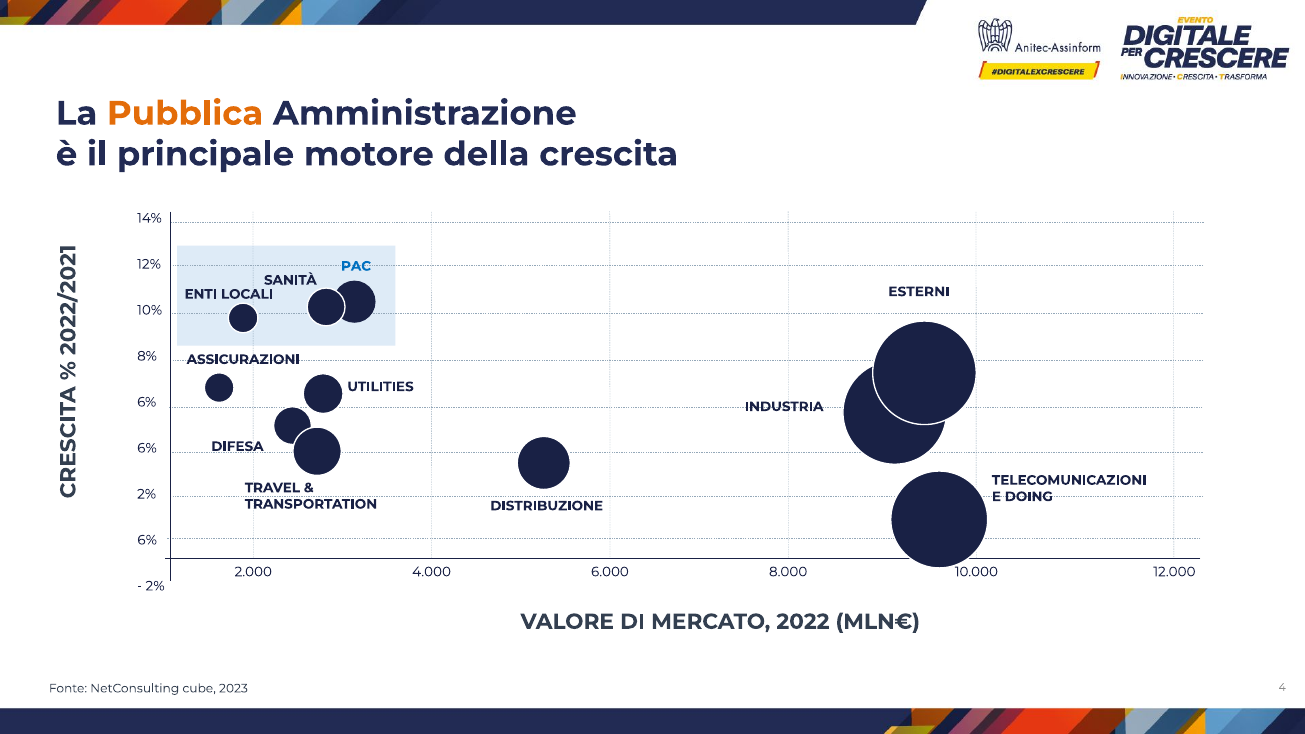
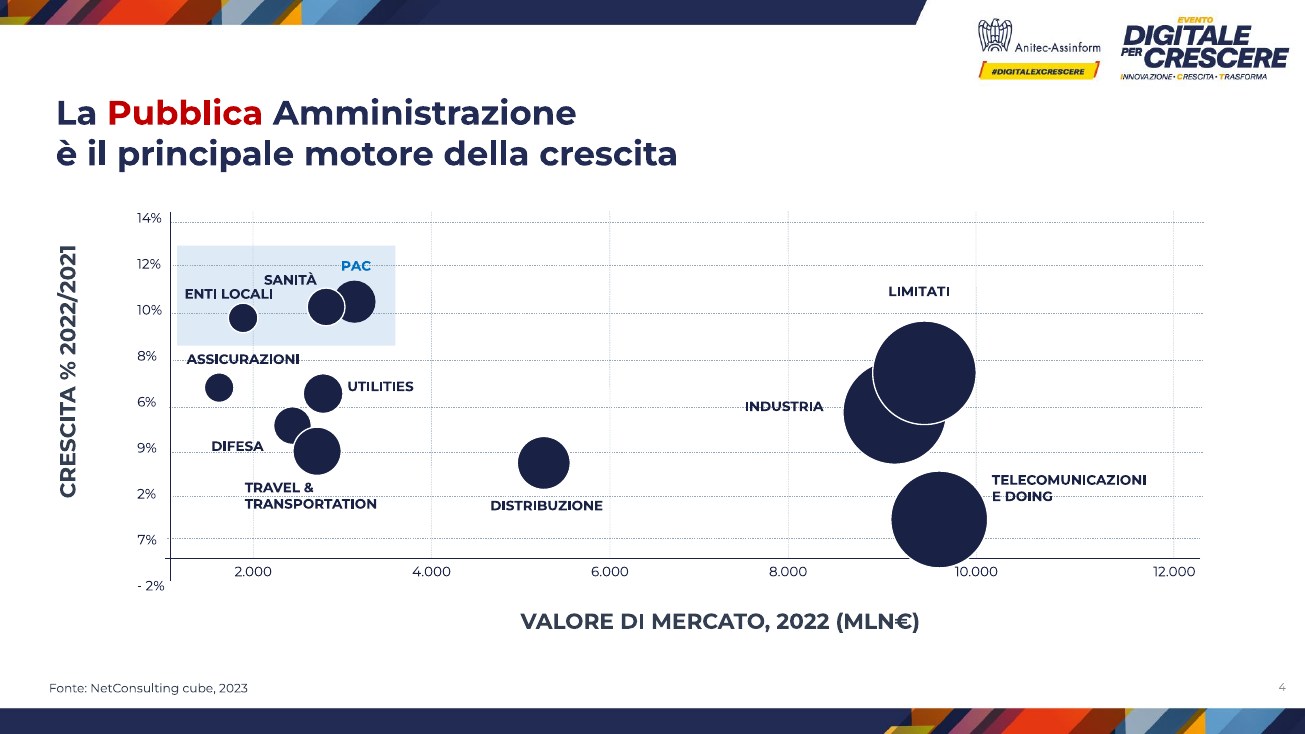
Pubblica colour: orange -> red (185, 114)
ESTERNI: ESTERNI -> LIMITATI (919, 292)
6%: 6% -> 9% (147, 448)
6%: 6% -> 7% (147, 540)
